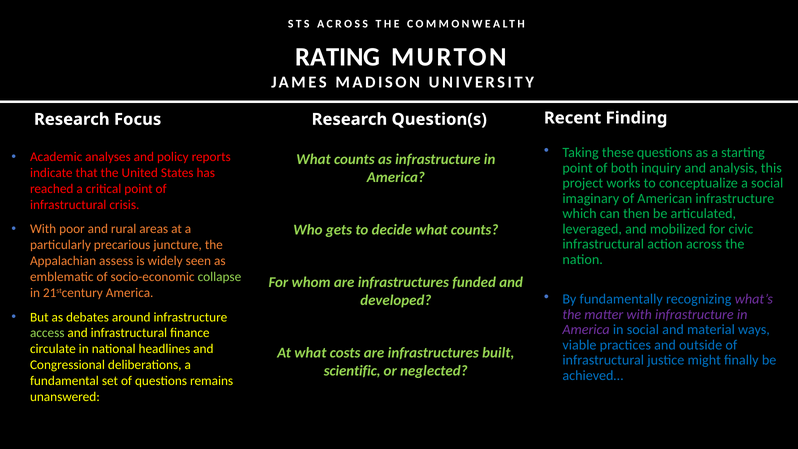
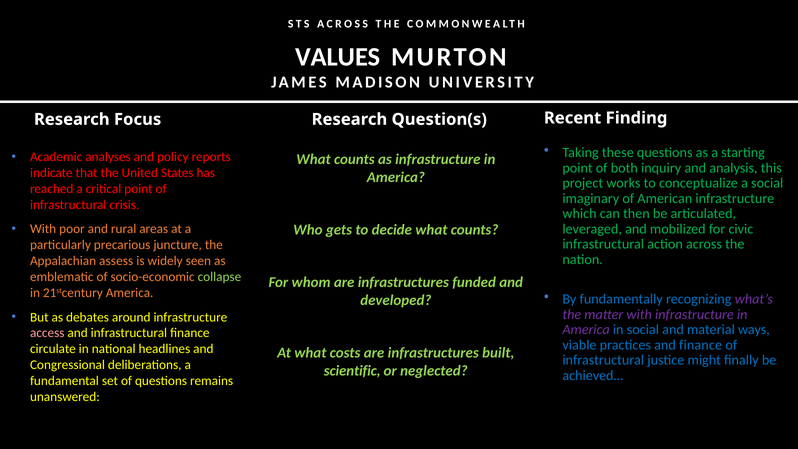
RATING: RATING -> VALUES (338, 57)
access colour: light green -> pink (47, 333)
and outside: outside -> finance (701, 345)
